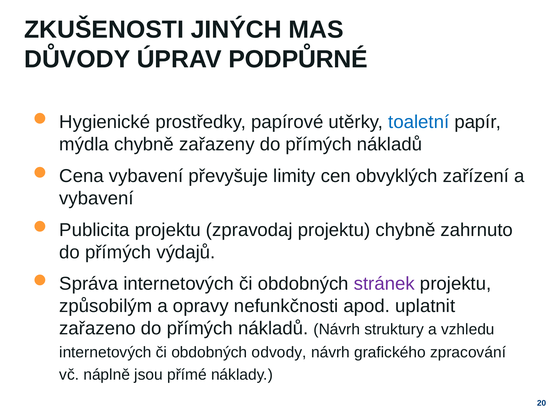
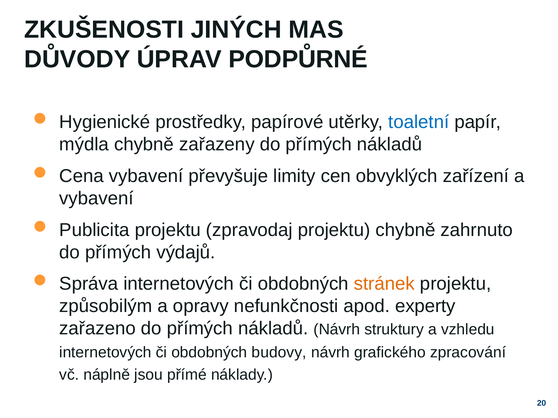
stránek colour: purple -> orange (384, 284)
uplatnit: uplatnit -> experty (425, 306)
odvody: odvody -> budovy (279, 353)
